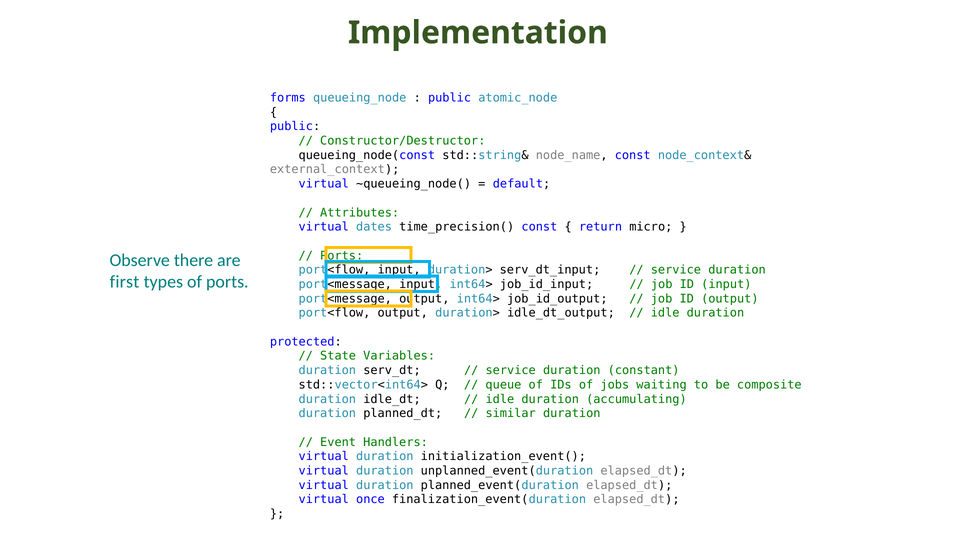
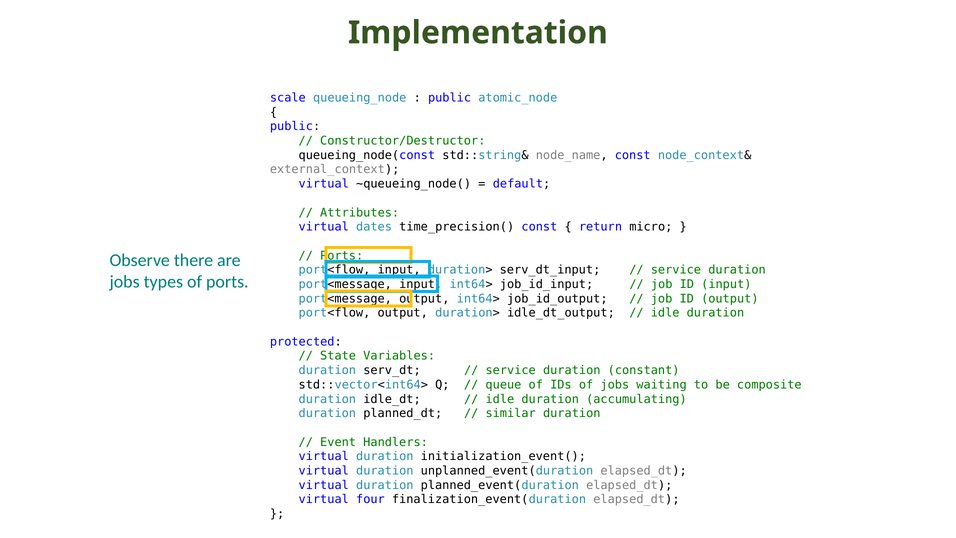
forms: forms -> scale (288, 98)
first: first -> jobs (125, 282)
once: once -> four (370, 499)
